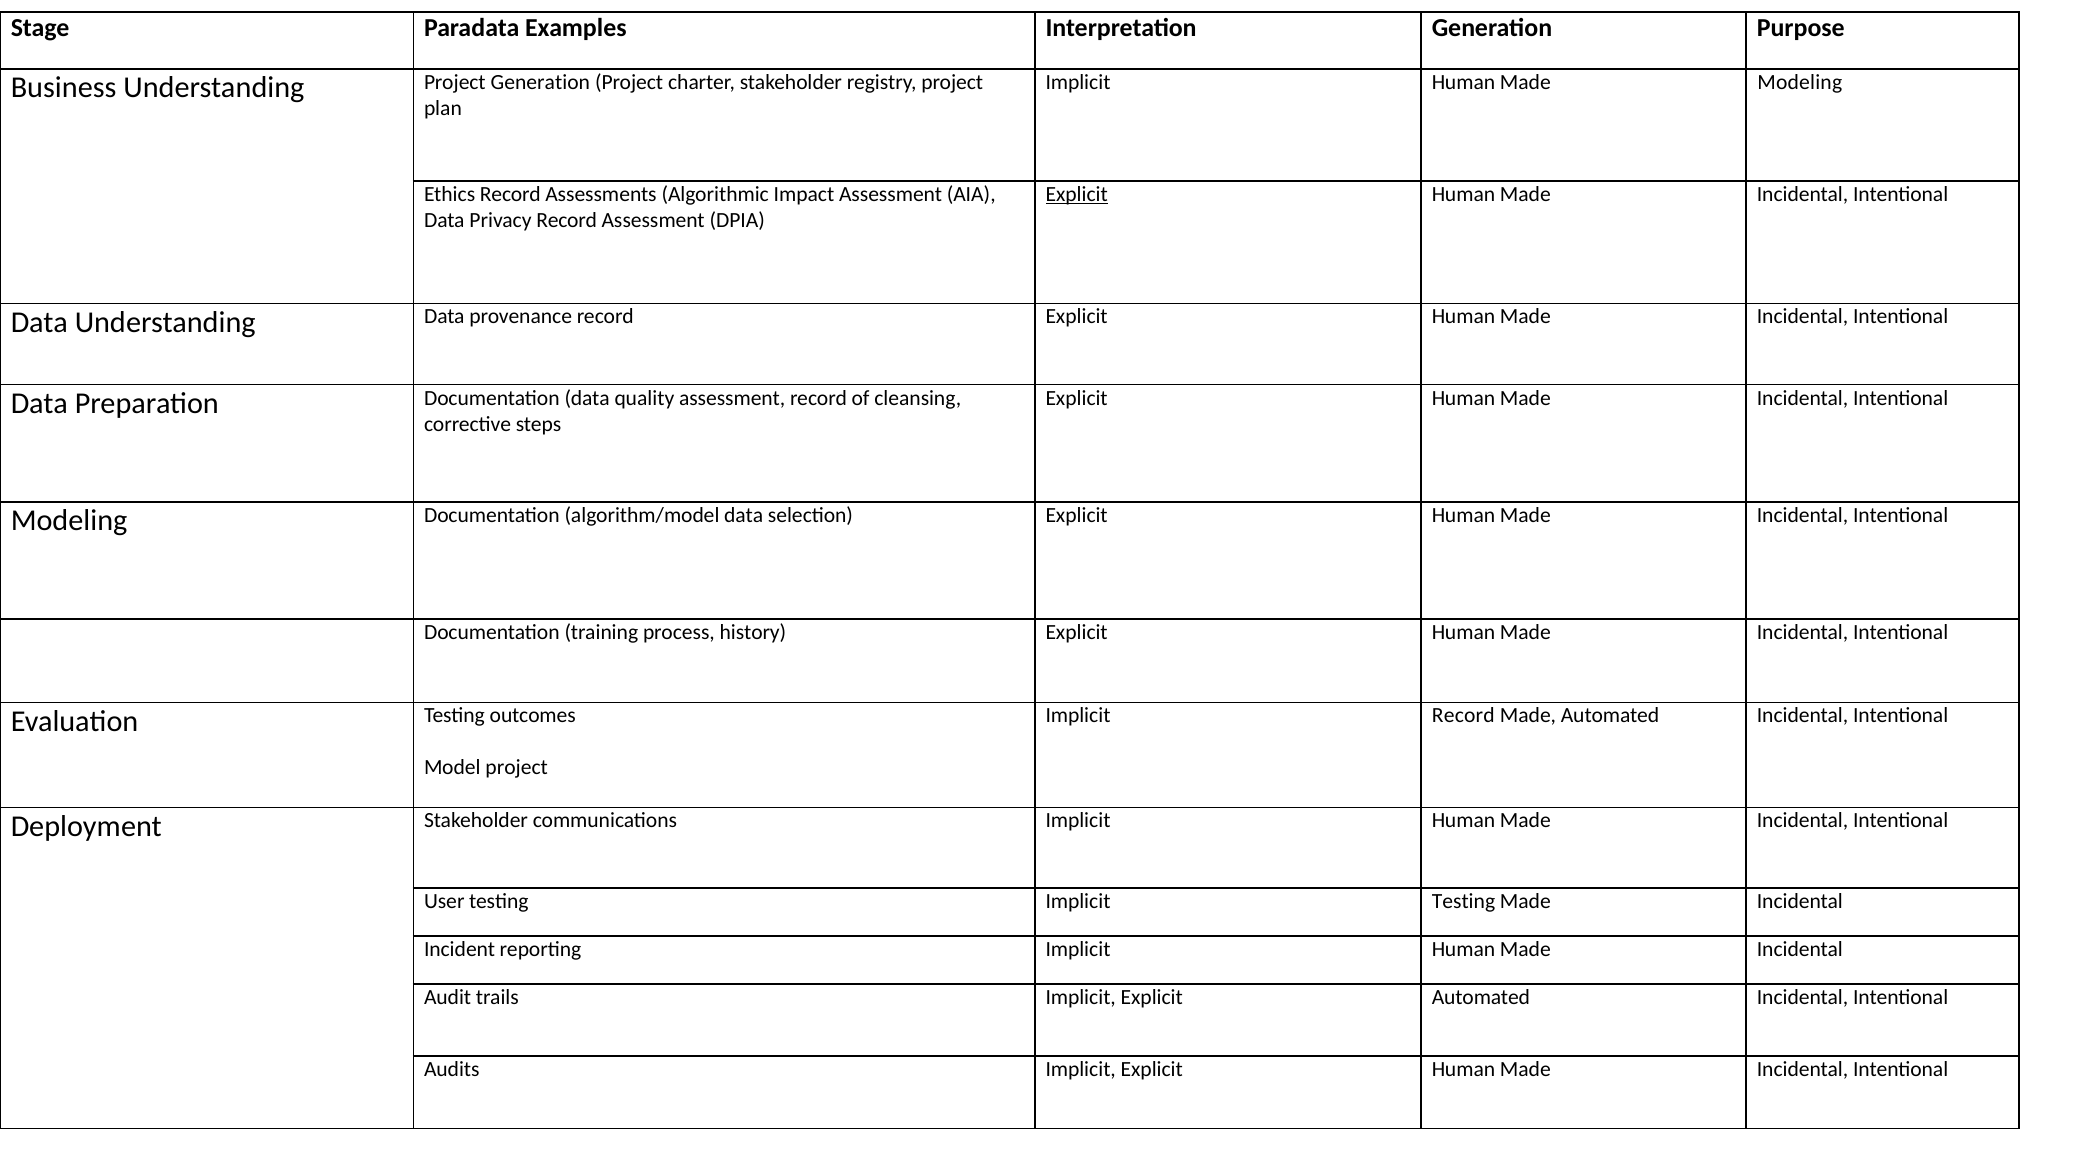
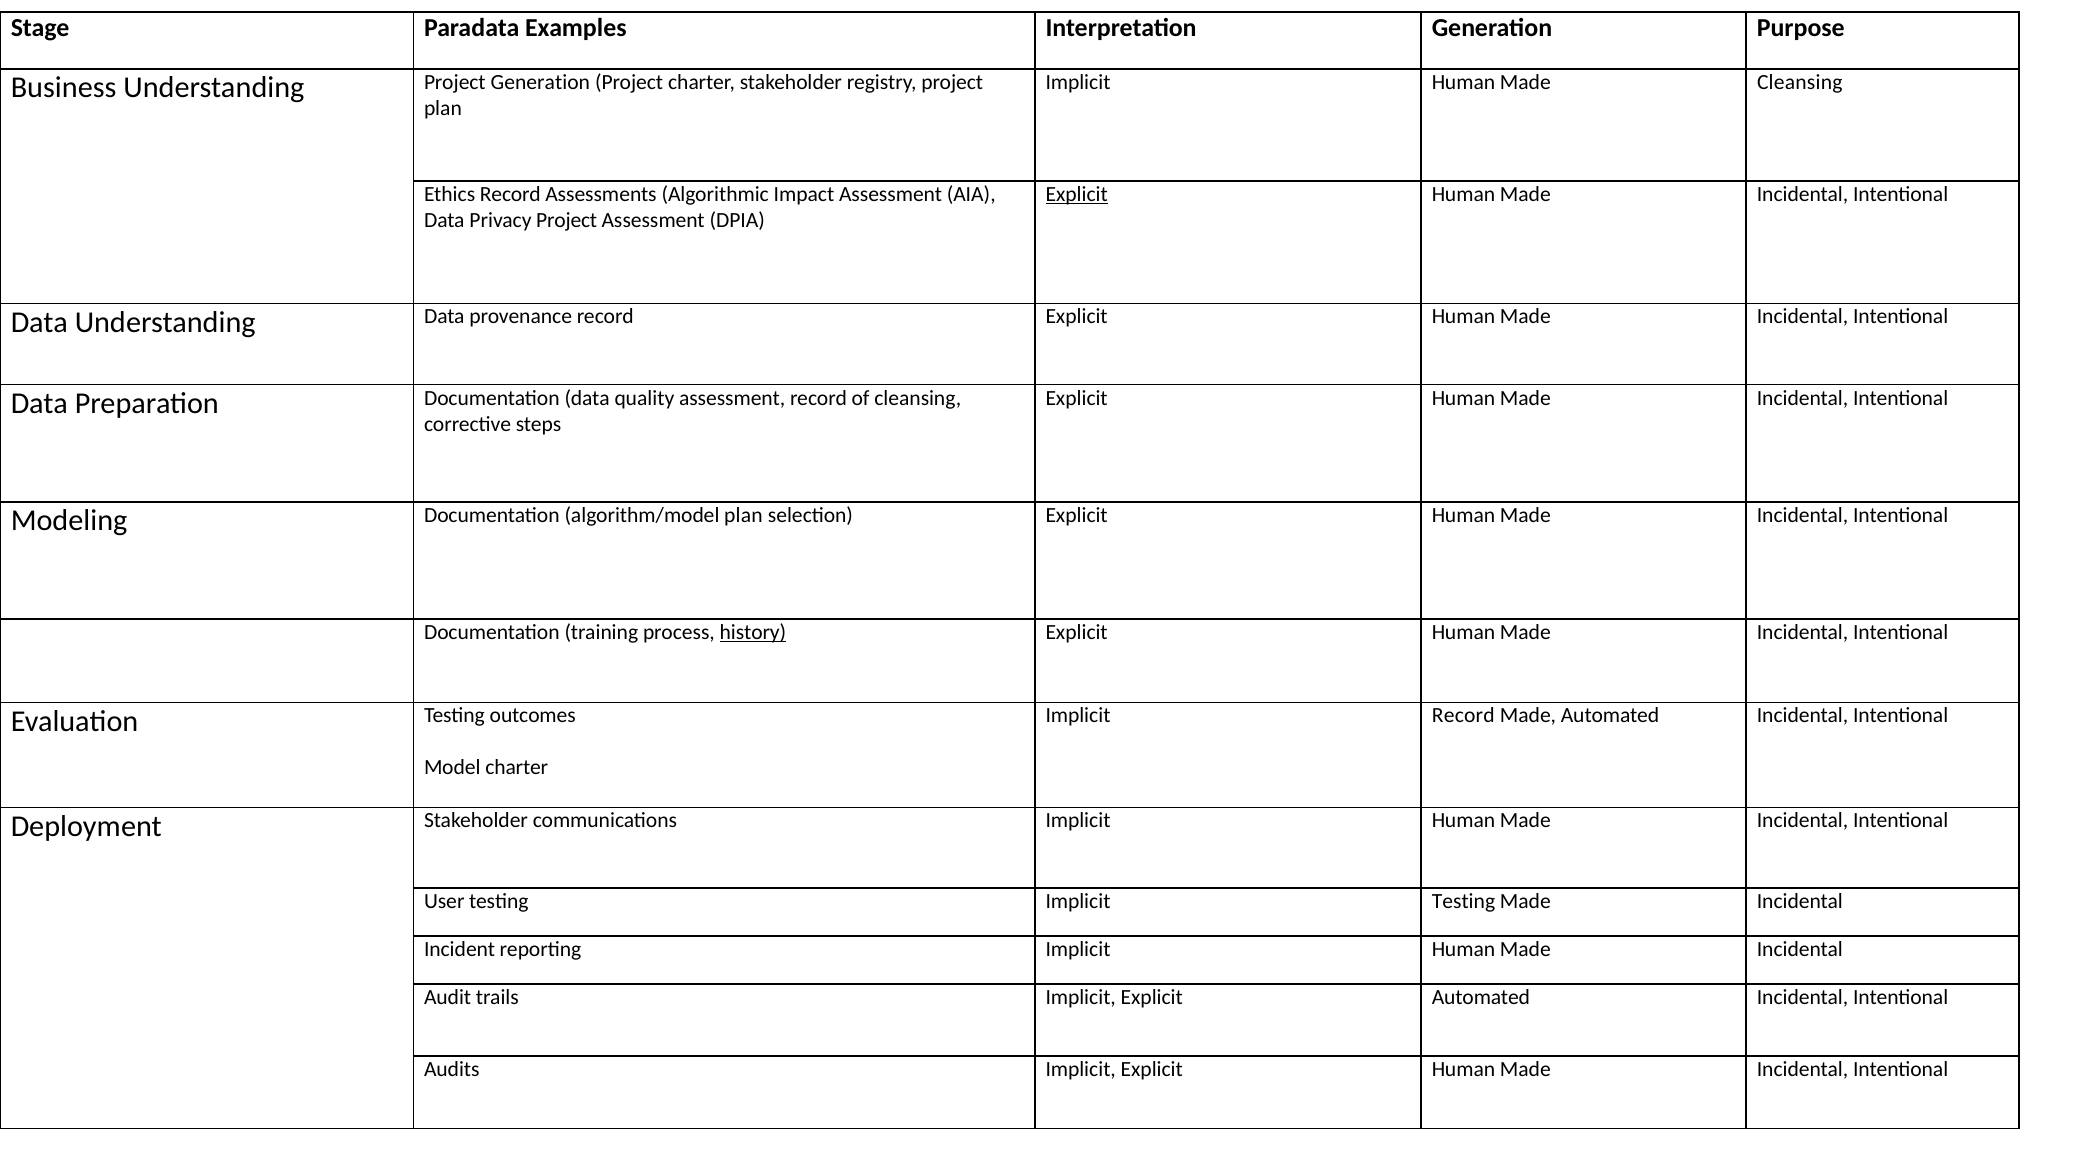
Made Modeling: Modeling -> Cleansing (1800, 82)
Privacy Record: Record -> Project (567, 221)
algorithm/model data: data -> plan (743, 515)
history underline: none -> present (753, 632)
Model project: project -> charter (517, 768)
